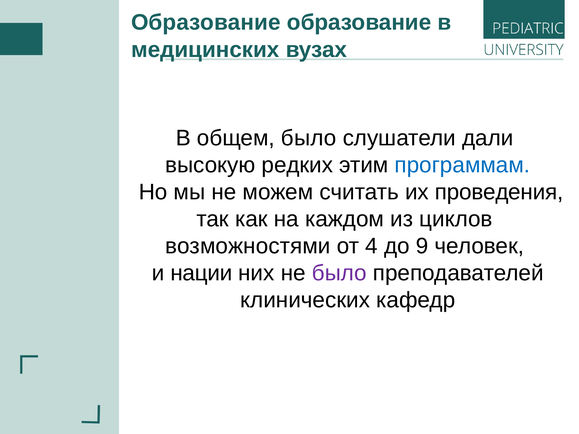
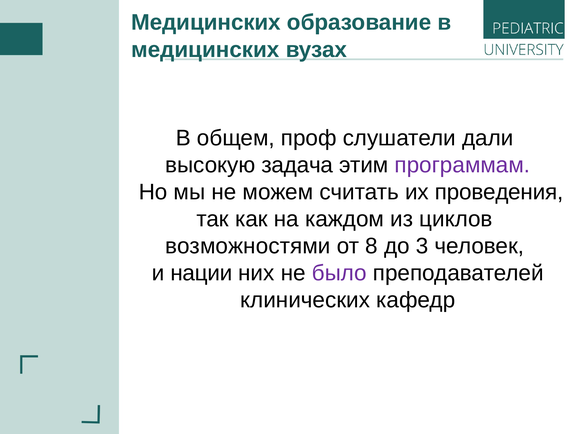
Образование: Образование -> Медицинских (206, 23)
общем было: было -> проф (309, 138)
редких: редких -> задача (297, 165)
программам colour: blue -> purple (462, 165)
4: 4 -> 8 (372, 246)
9: 9 -> 3 (422, 246)
